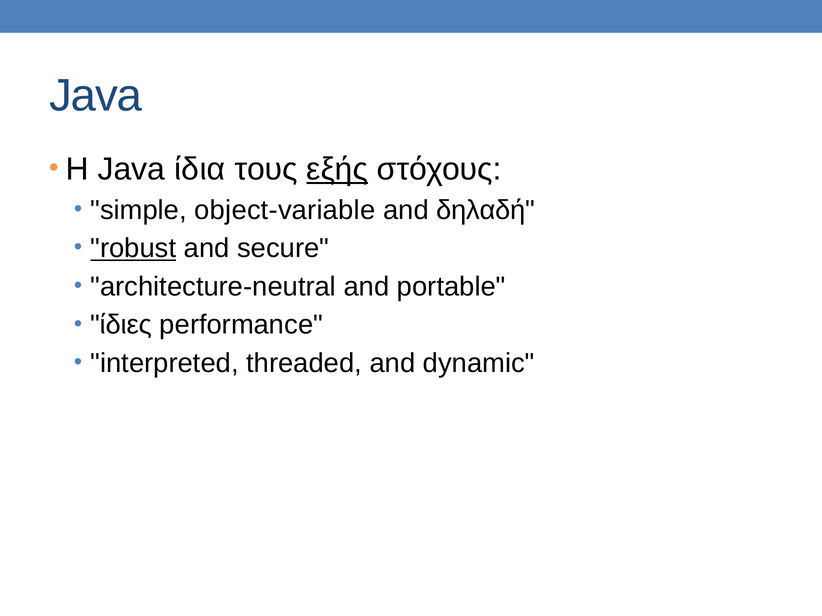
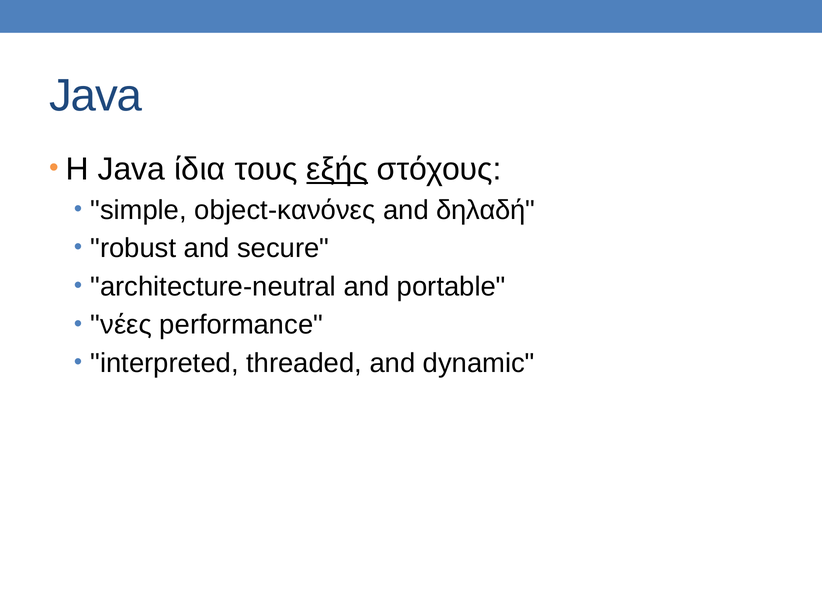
object-variable: object-variable -> object-κανόνες (285, 210)
robust underline: present -> none (133, 249)
ίδιες: ίδιες -> νέες (121, 325)
